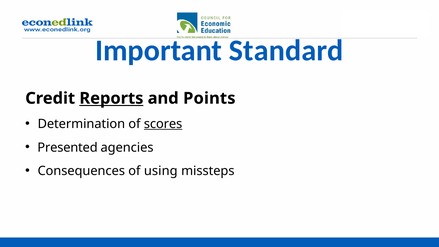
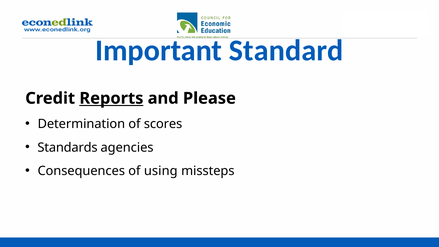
Points: Points -> Please (209, 98)
scores underline: present -> none (163, 124)
Presented: Presented -> Standards (68, 147)
